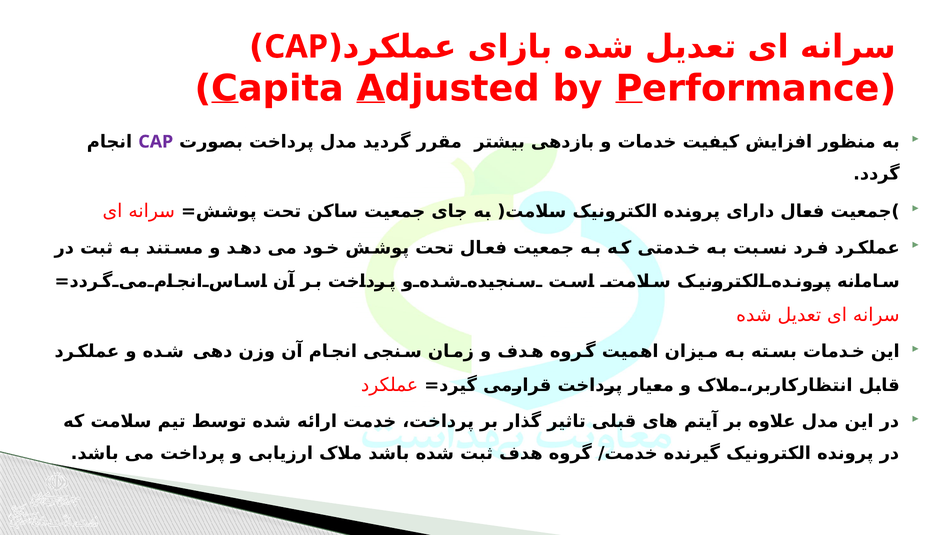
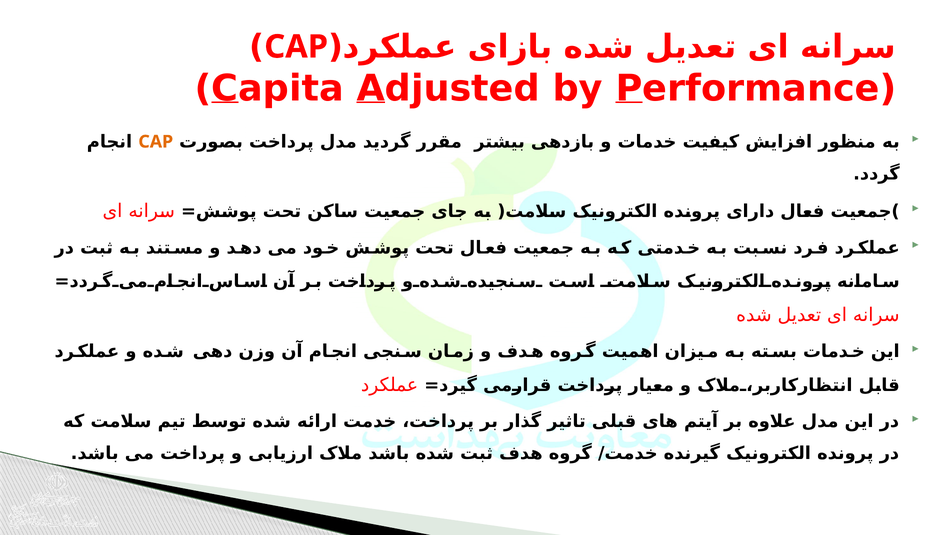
CAP colour: purple -> orange (156, 142)
